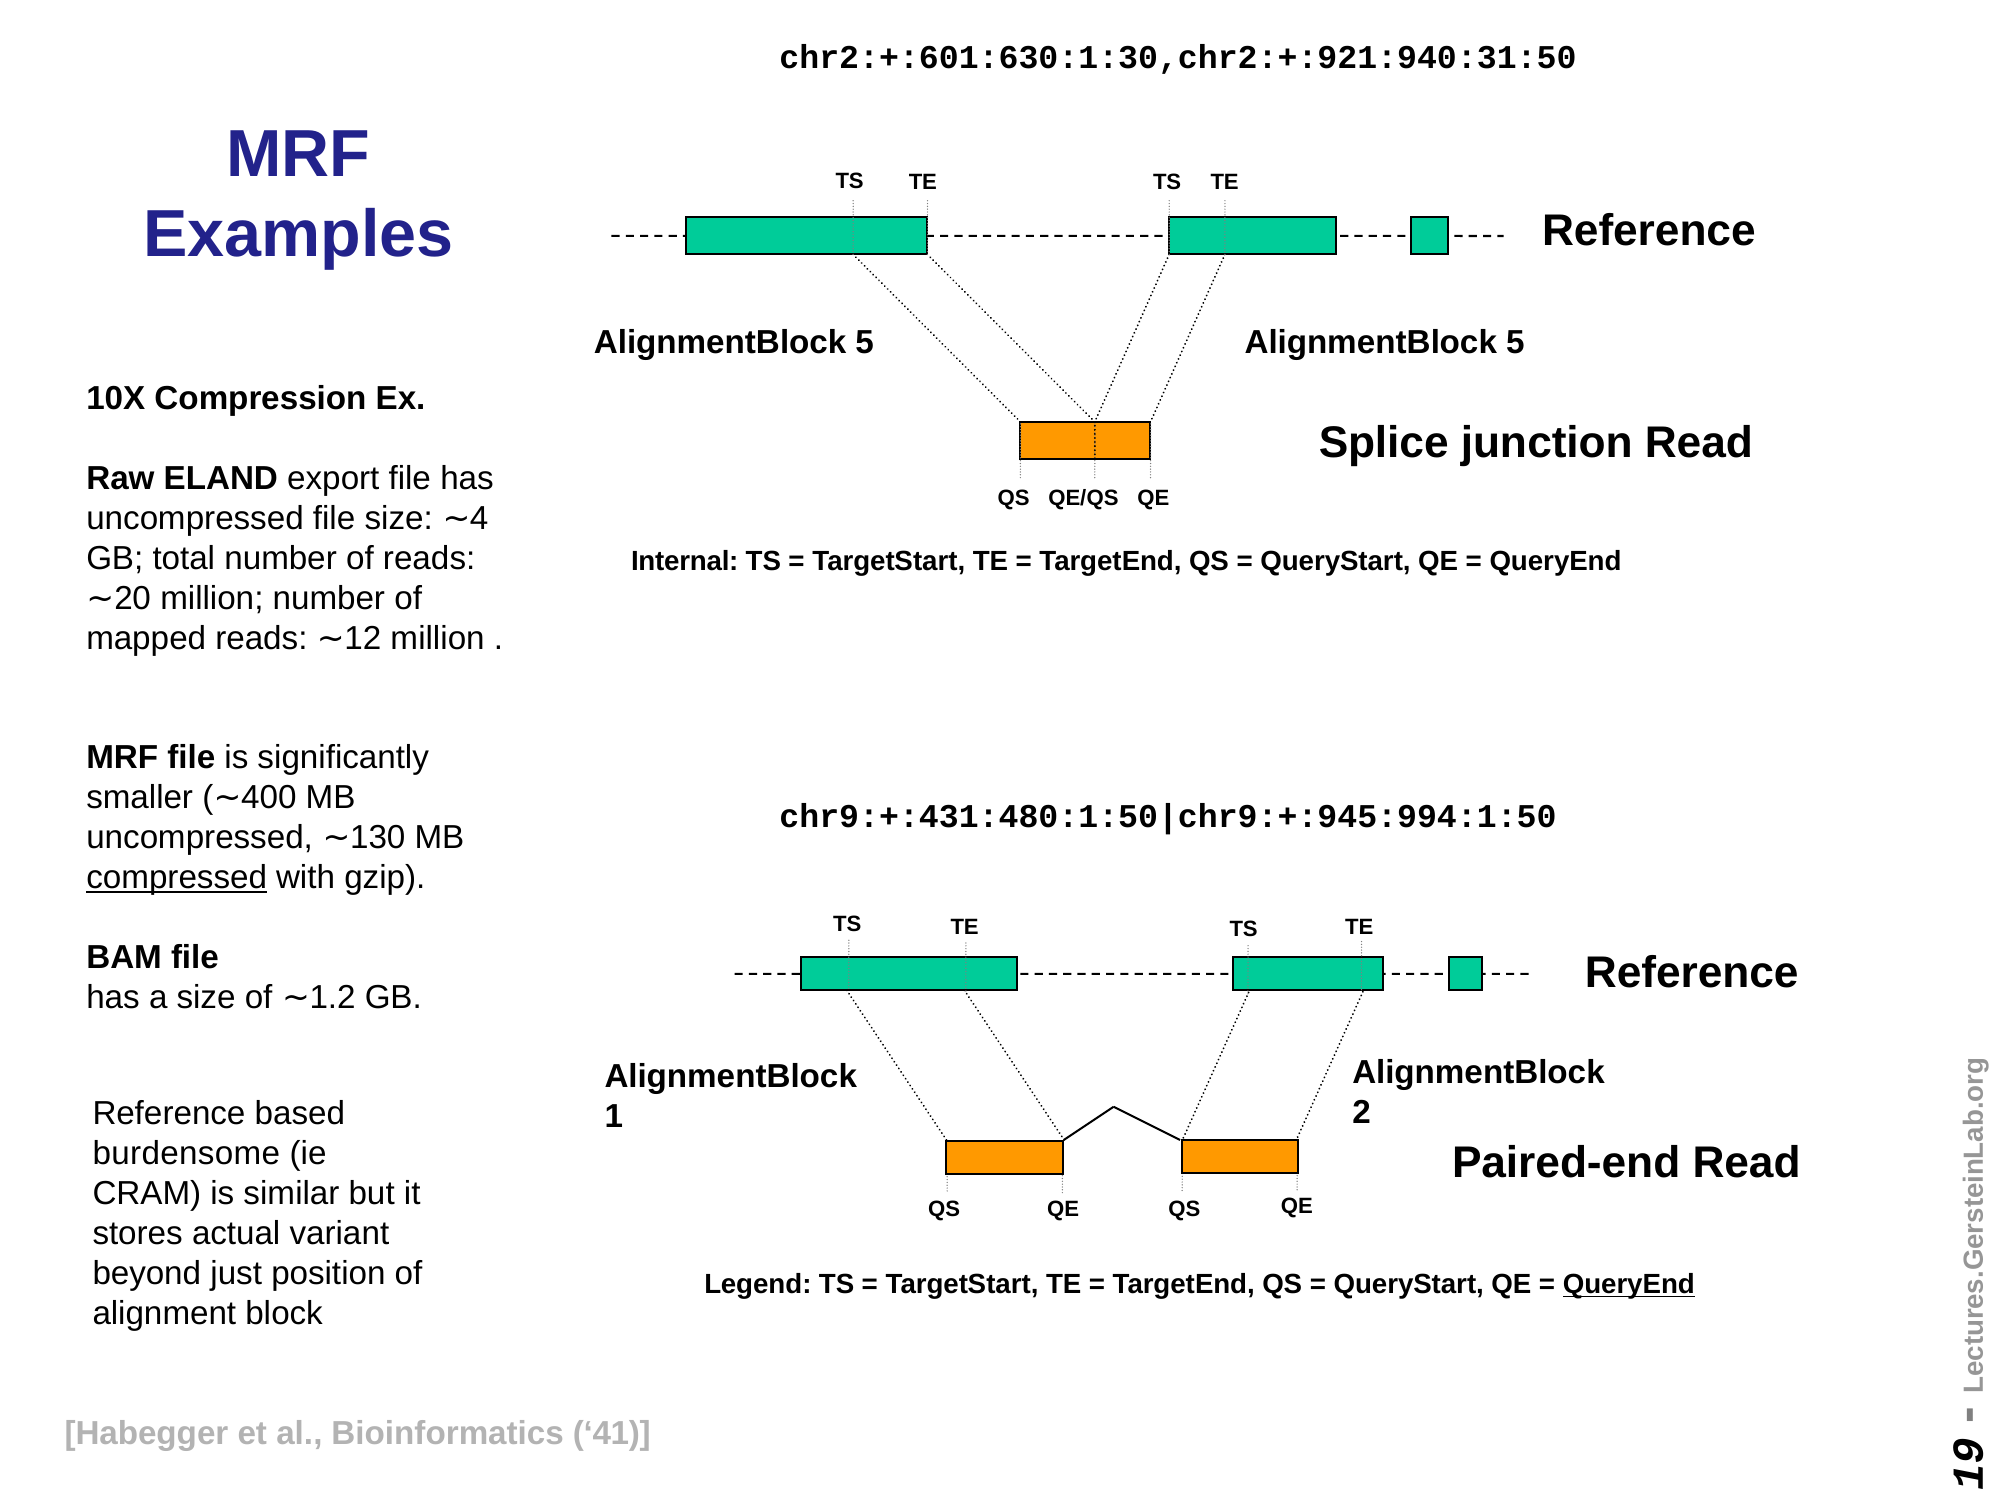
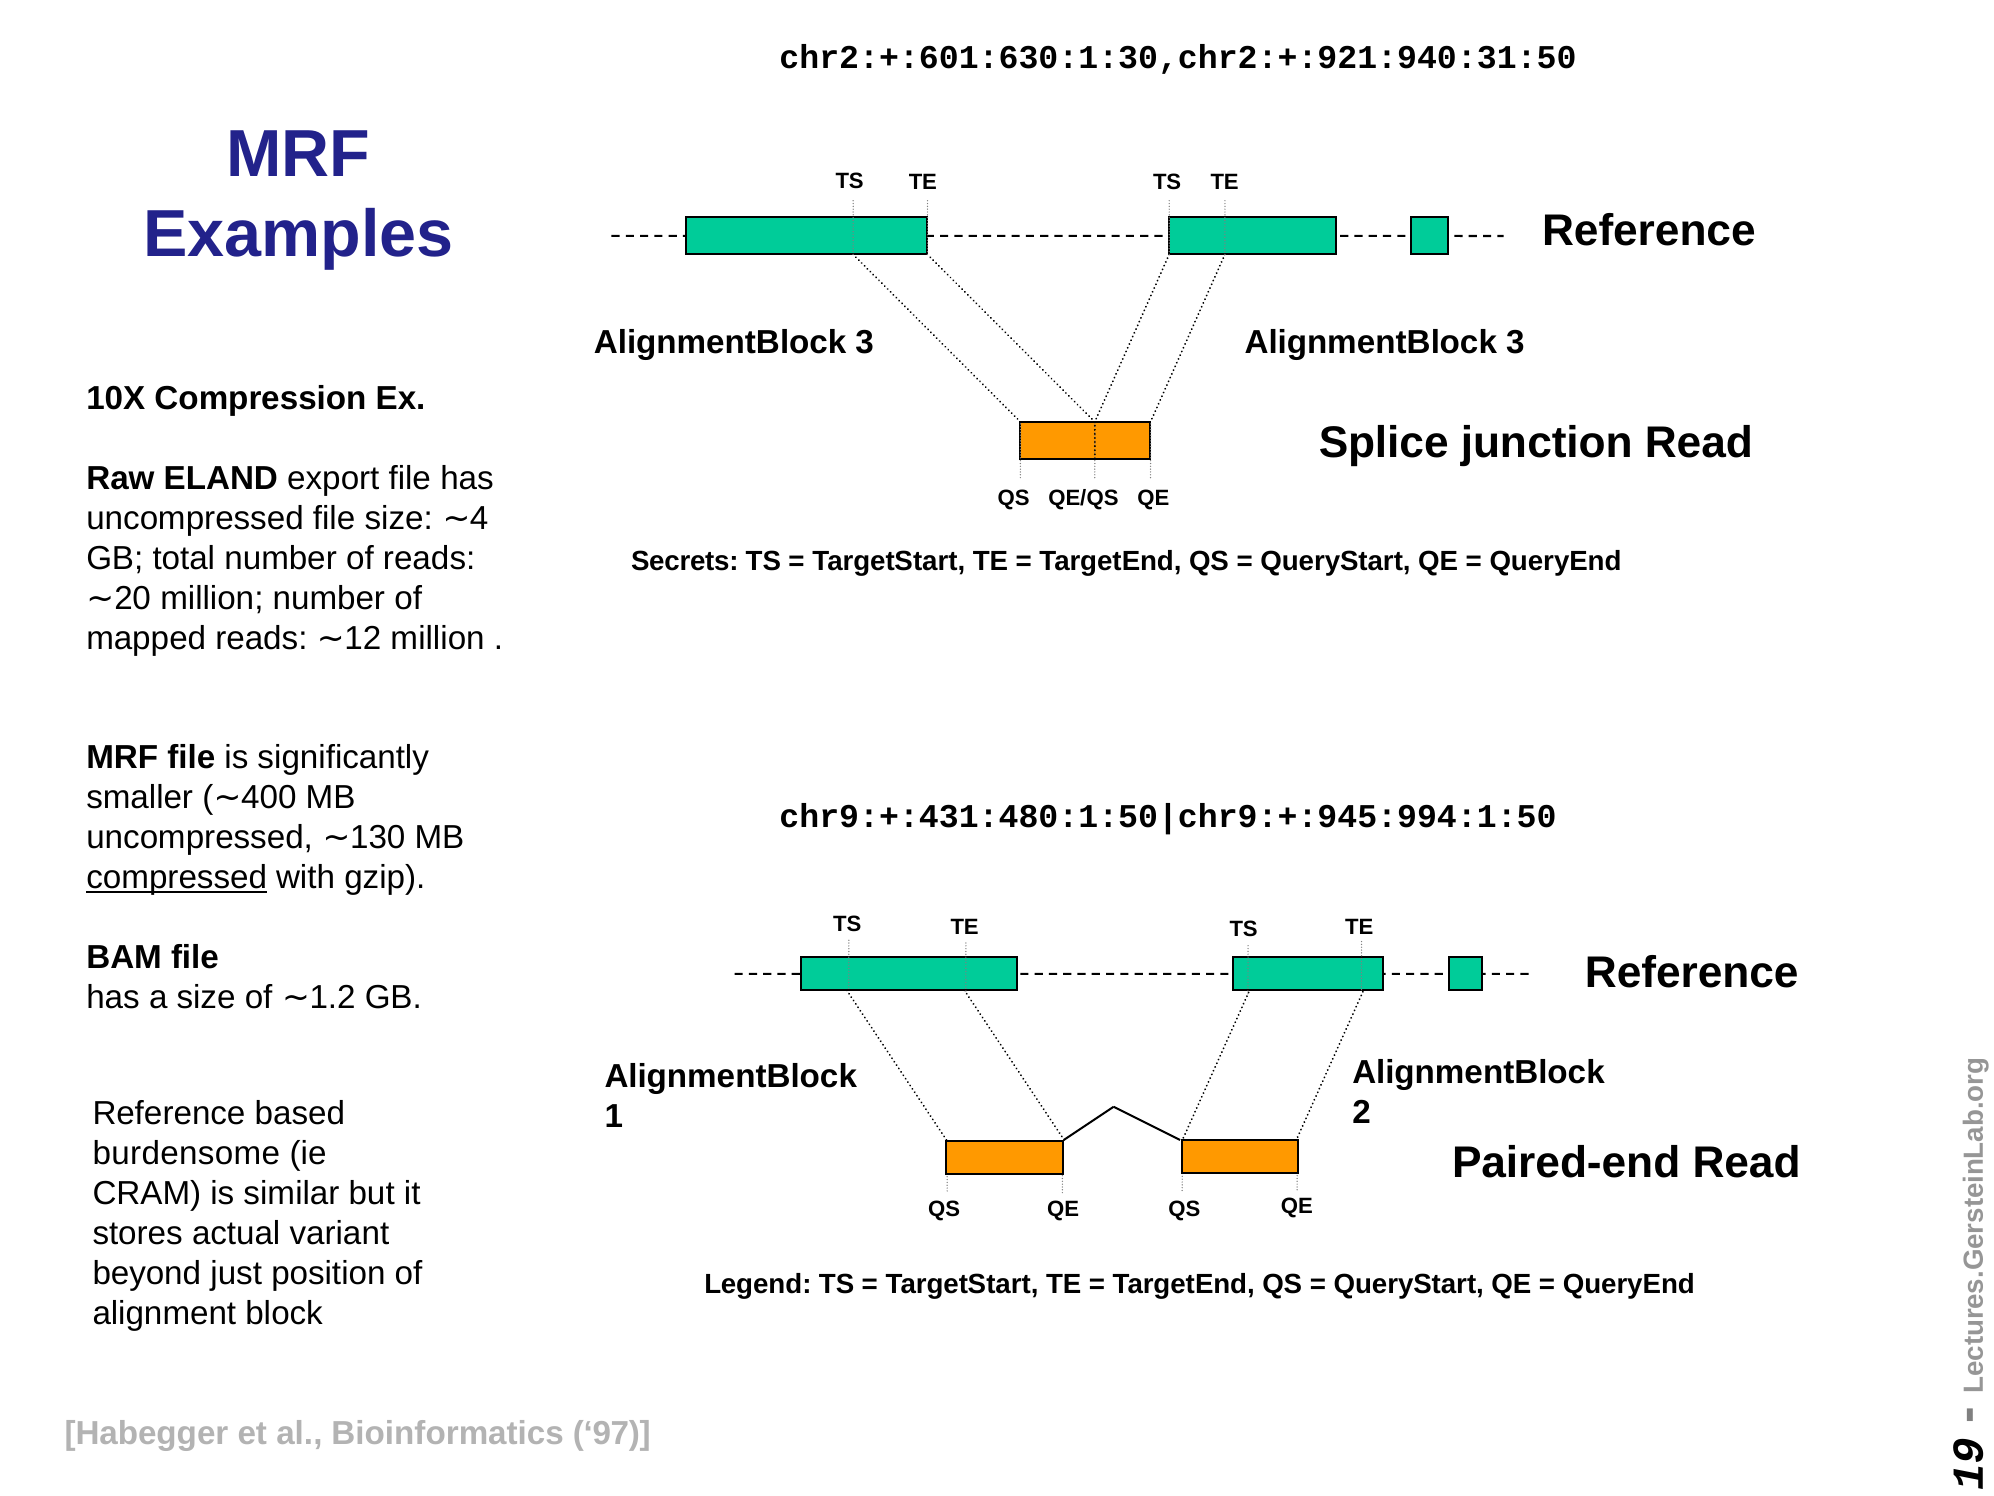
5: 5 -> 3 (865, 342)
5: 5 -> 3 (1515, 342)
Internal: Internal -> Secrets (685, 562)
QueryEnd underline: present -> none (1629, 1284)
41: 41 -> 97 (612, 1433)
